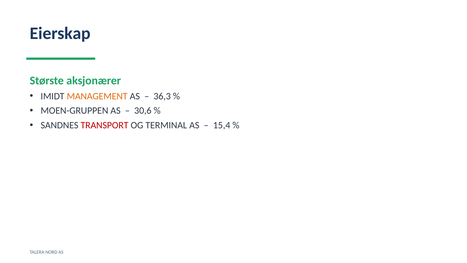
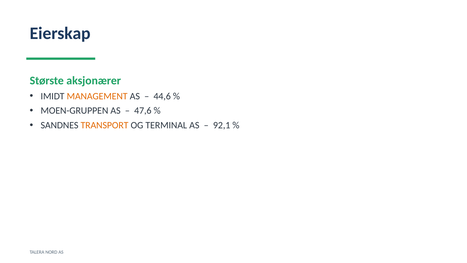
36,3: 36,3 -> 44,6 (162, 96)
30,6: 30,6 -> 47,6 (143, 111)
TRANSPORT colour: red -> orange (105, 125)
15,4: 15,4 -> 92,1 (222, 125)
